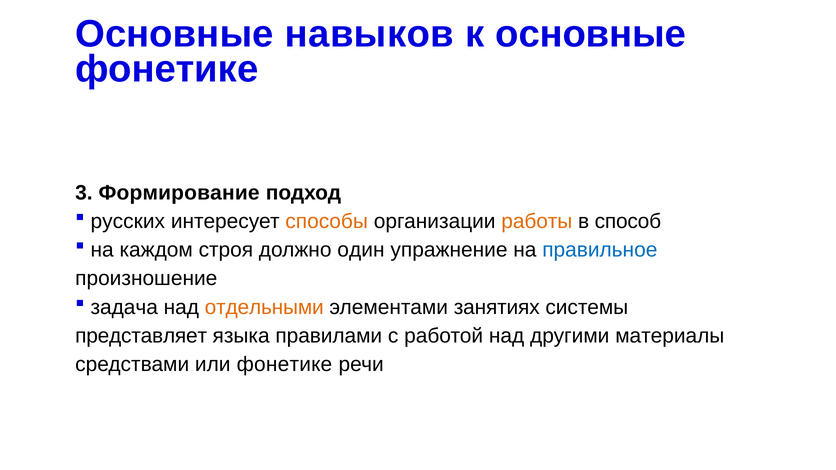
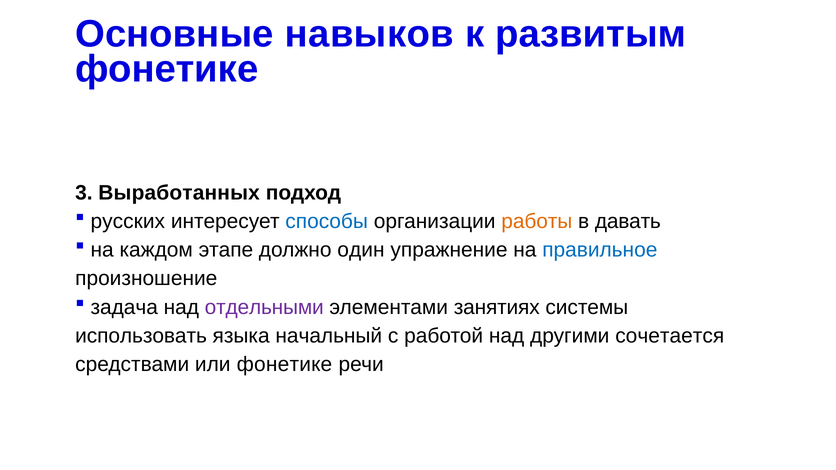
к основные: основные -> развитым (591, 34)
Формирование: Формирование -> Выработанных (179, 193)
способы colour: orange -> blue (327, 222)
способ: способ -> давать (628, 222)
строя: строя -> этапе (226, 250)
отдельными colour: orange -> purple (264, 307)
представляет: представляет -> использовать (141, 336)
правилами: правилами -> начальный (329, 336)
материалы: материалы -> сочетается (670, 336)
